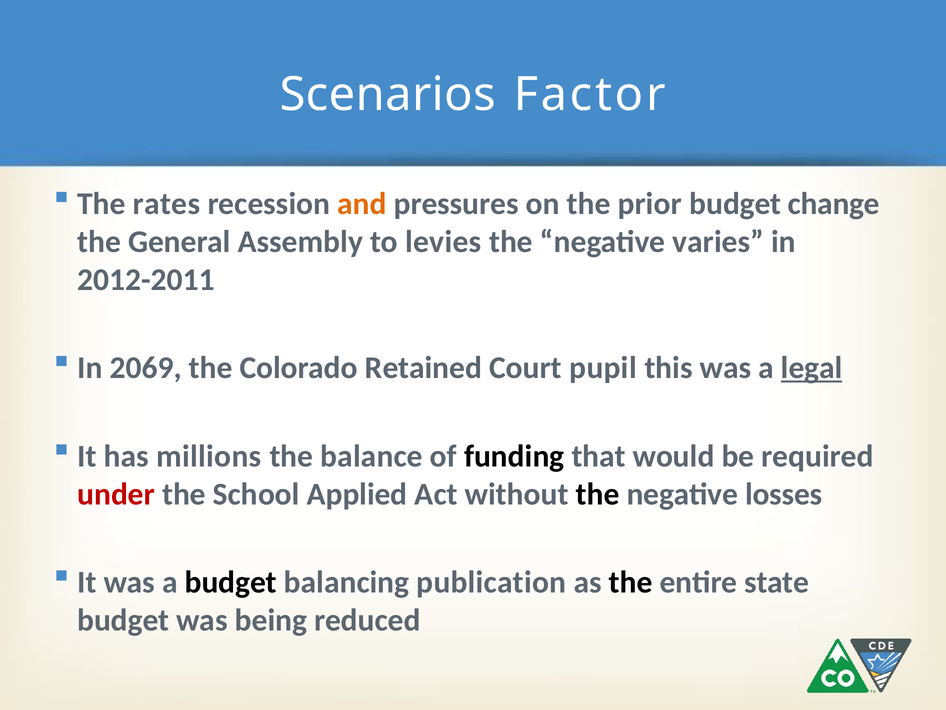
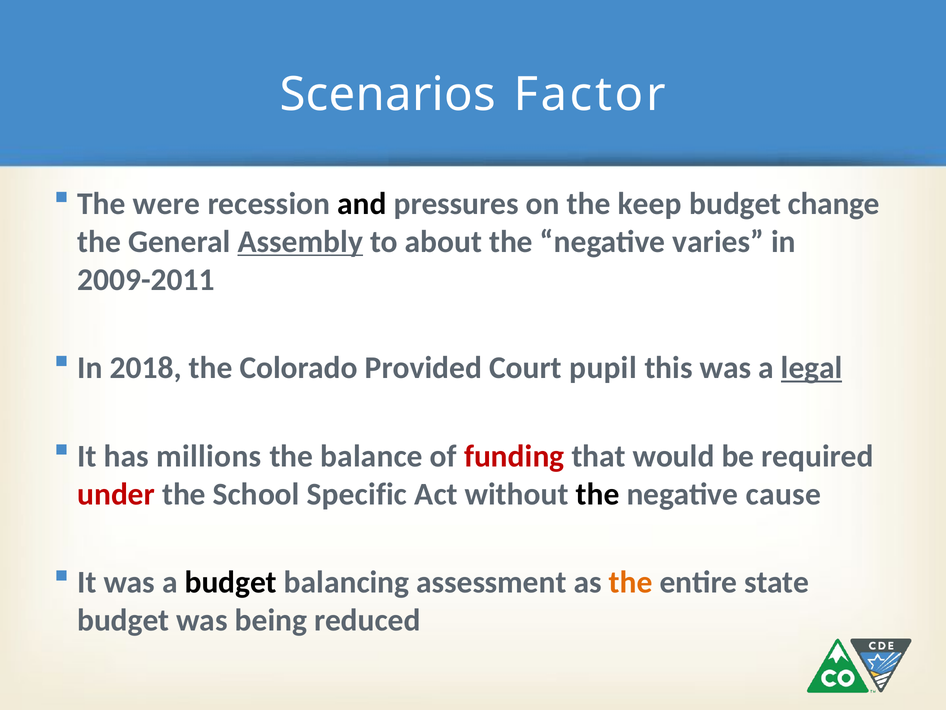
rates: rates -> were (166, 204)
and colour: orange -> black (362, 204)
prior: prior -> keep (650, 204)
Assembly underline: none -> present (300, 242)
levies: levies -> about (443, 242)
2012-2011: 2012-2011 -> 2009-2011 (146, 279)
2069: 2069 -> 2018 (146, 368)
Retained: Retained -> Provided (423, 368)
funding colour: black -> red (514, 456)
Applied: Applied -> Specific (357, 494)
losses: losses -> cause (783, 494)
publication: publication -> assessment (491, 582)
the colour: black -> orange (631, 582)
